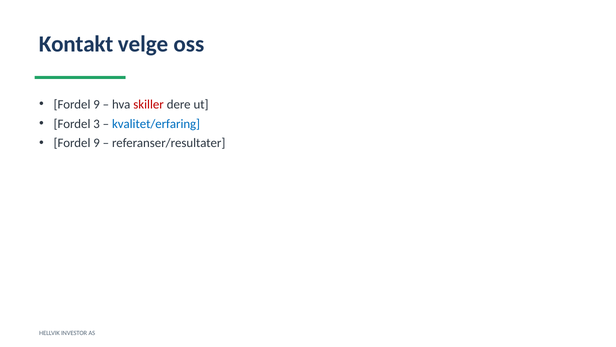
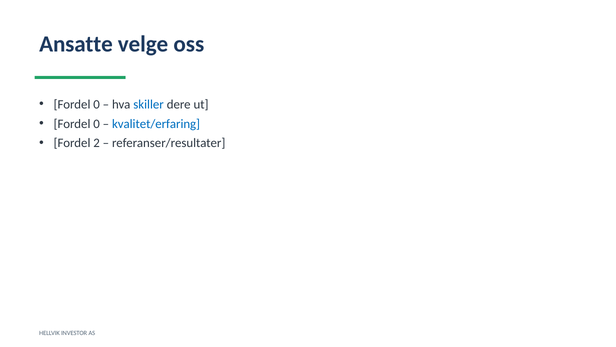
Kontakt: Kontakt -> Ansatte (76, 44)
9: 9 -> 0 (97, 104)
skiller colour: red -> blue (149, 104)
3: 3 -> 0 (97, 124)
9: 9 -> 2 (97, 143)
